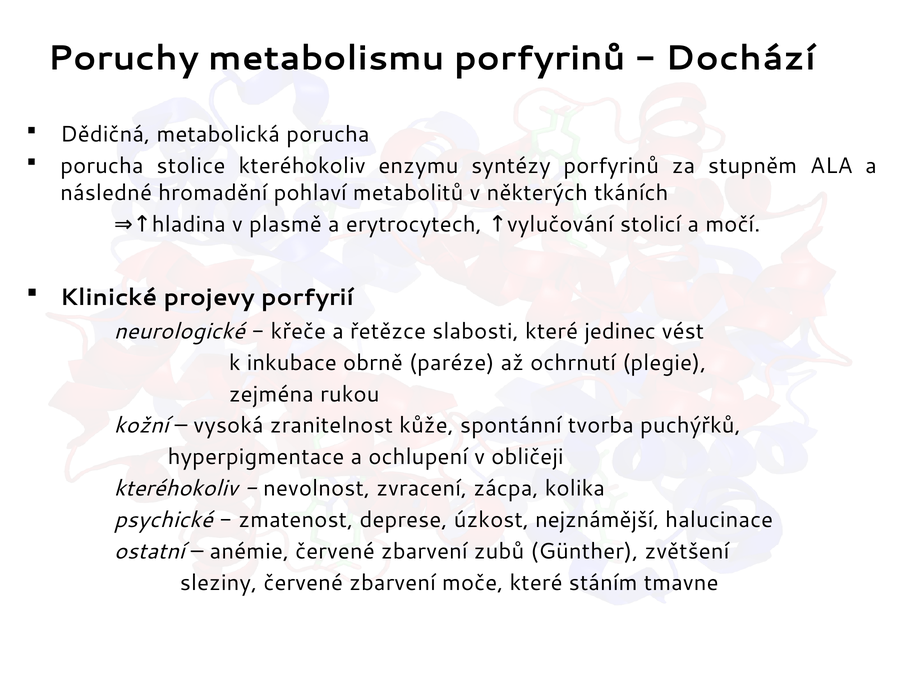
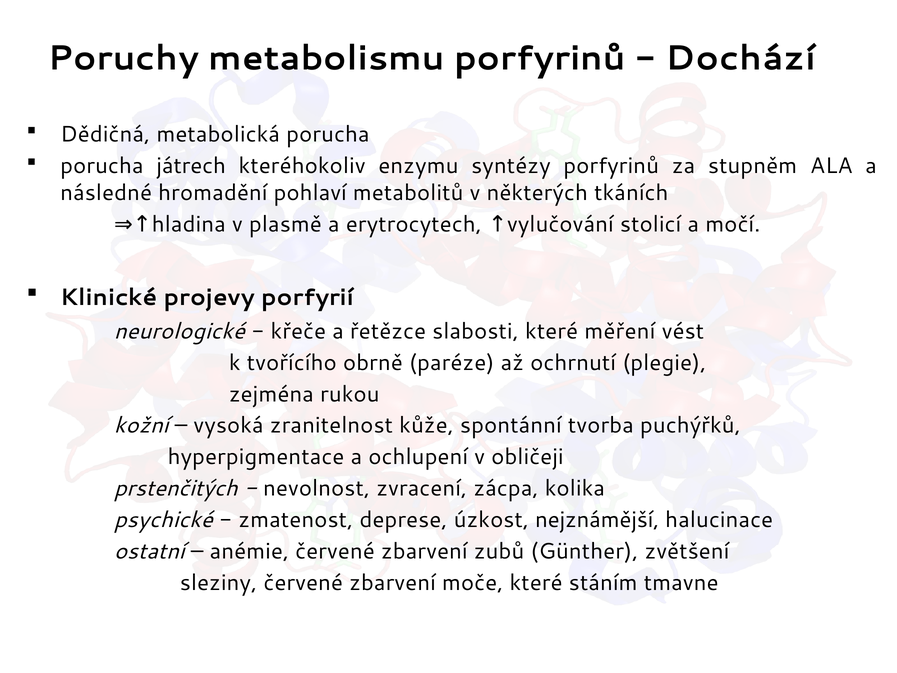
stolice: stolice -> játrech (191, 166)
jedinec: jedinec -> měření (620, 331)
inkubace: inkubace -> tvořícího (292, 363)
kteréhokoliv: kteréhokoliv -> prstenčitých (176, 488)
